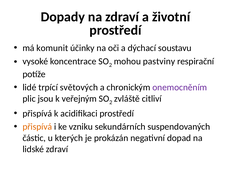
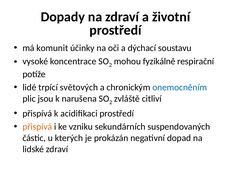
pastviny: pastviny -> fyzikálně (159, 61)
onemocněním colour: purple -> blue (180, 87)
veřejným: veřejným -> narušena (79, 98)
